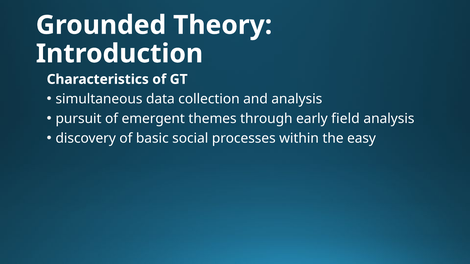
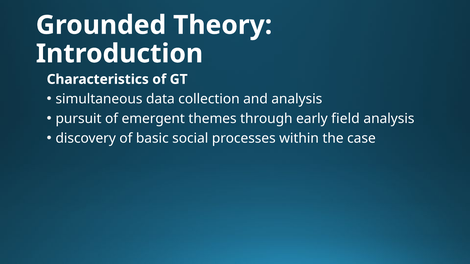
easy: easy -> case (361, 138)
